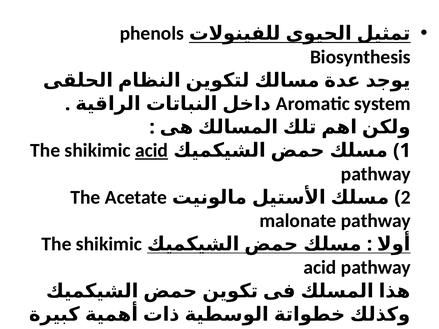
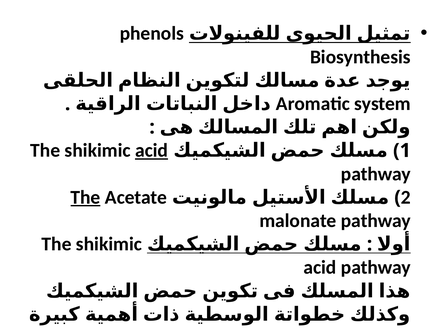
The underline: none -> present (85, 197)
